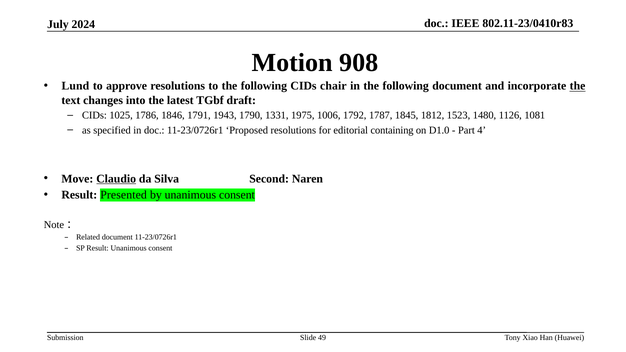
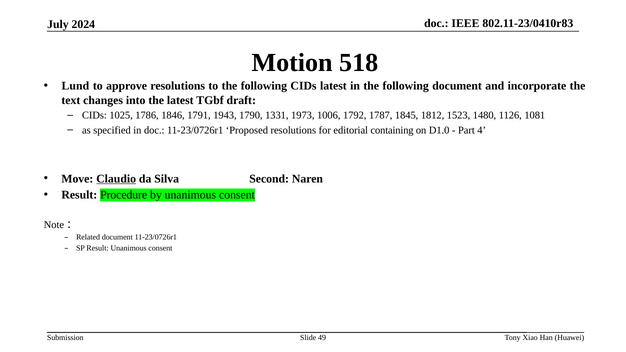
908: 908 -> 518 (359, 63)
CIDs chair: chair -> latest (333, 86)
the underline: present -> none (578, 86)
1975: 1975 -> 1973 (303, 116)
Presented: Presented -> Procedure (124, 195)
